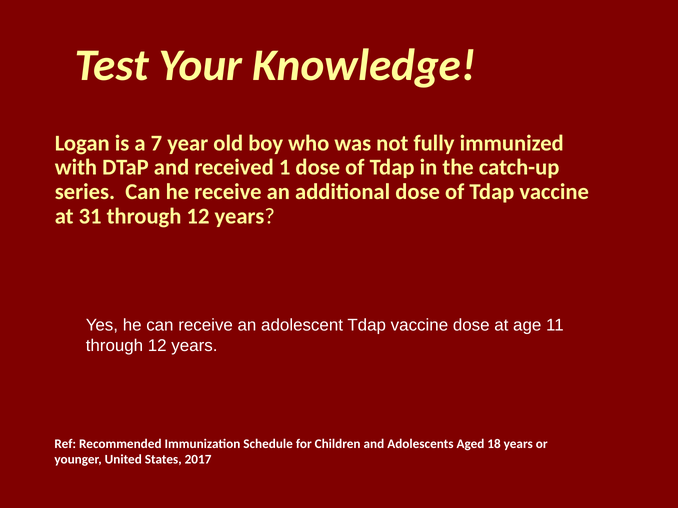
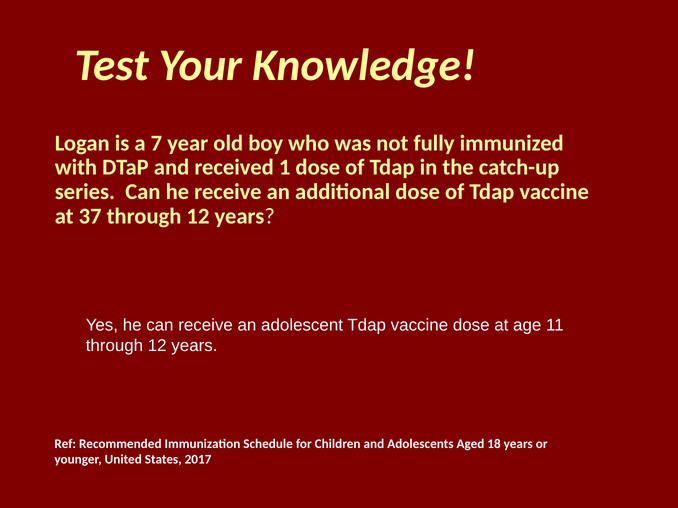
31: 31 -> 37 (90, 216)
